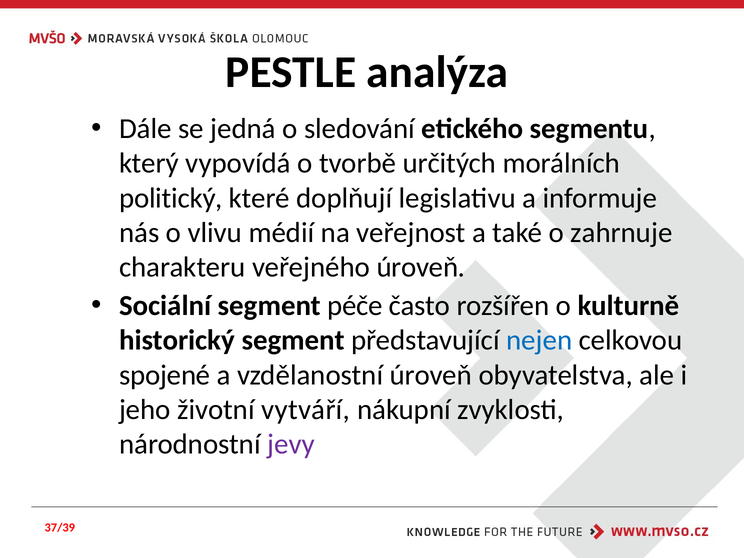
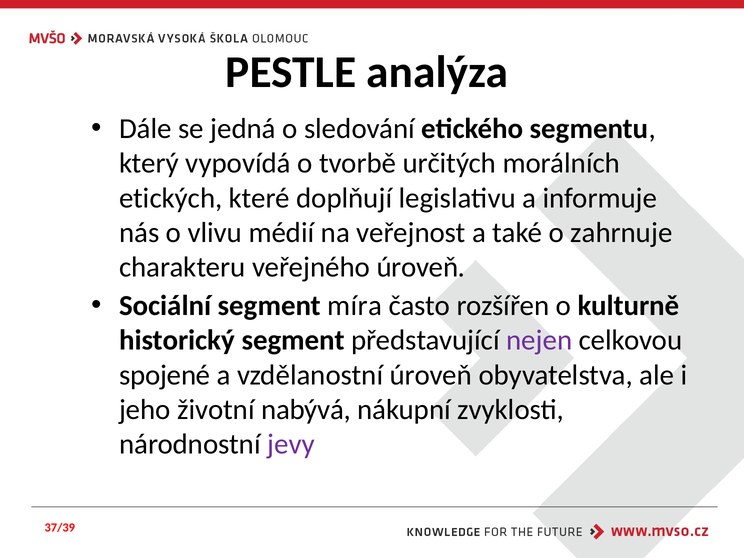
politický: politický -> etických (171, 198)
péče: péče -> míra (355, 306)
nejen colour: blue -> purple (539, 340)
vytváří: vytváří -> nabývá (306, 410)
